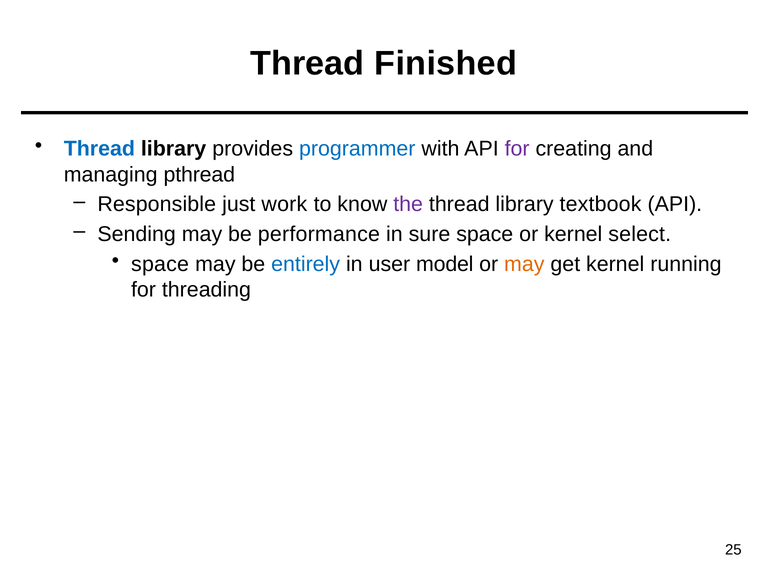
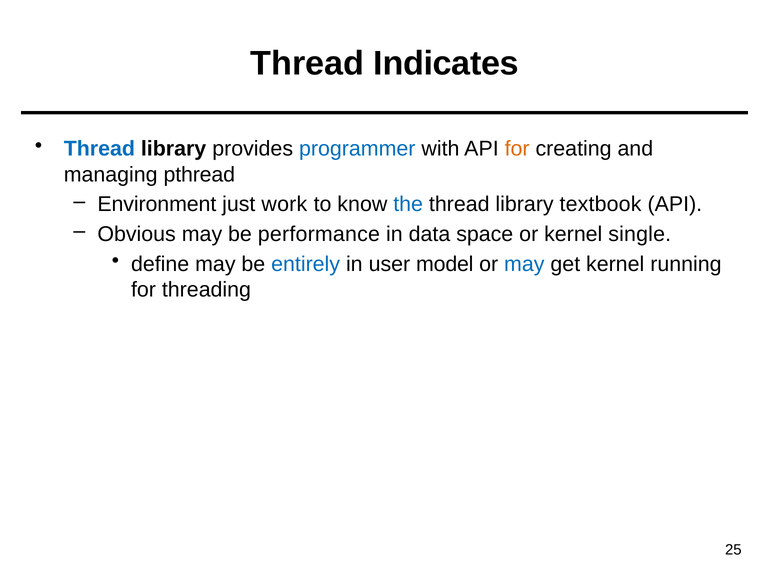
Finished: Finished -> Indicates (446, 64)
for colour: purple -> orange (517, 149)
Responsible: Responsible -> Environment (157, 205)
the colour: purple -> blue (408, 205)
Sending: Sending -> Obvious (137, 235)
sure: sure -> data (429, 235)
select: select -> single (640, 235)
space: space -> define (160, 265)
may colour: orange -> blue (524, 265)
